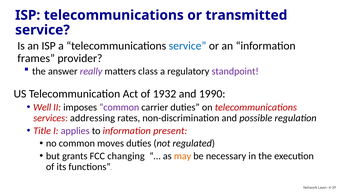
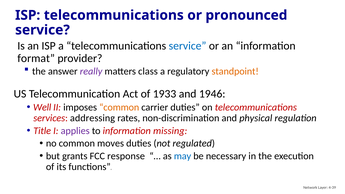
transmitted: transmitted -> pronounced (246, 15)
frames: frames -> format (36, 58)
standpoint colour: purple -> orange (235, 71)
1932: 1932 -> 1933 (165, 94)
1990: 1990 -> 1946 (212, 94)
common colour: purple -> orange (119, 107)
possible: possible -> physical (256, 118)
present: present -> missing (170, 131)
changing: changing -> response (126, 156)
may colour: orange -> blue (183, 156)
